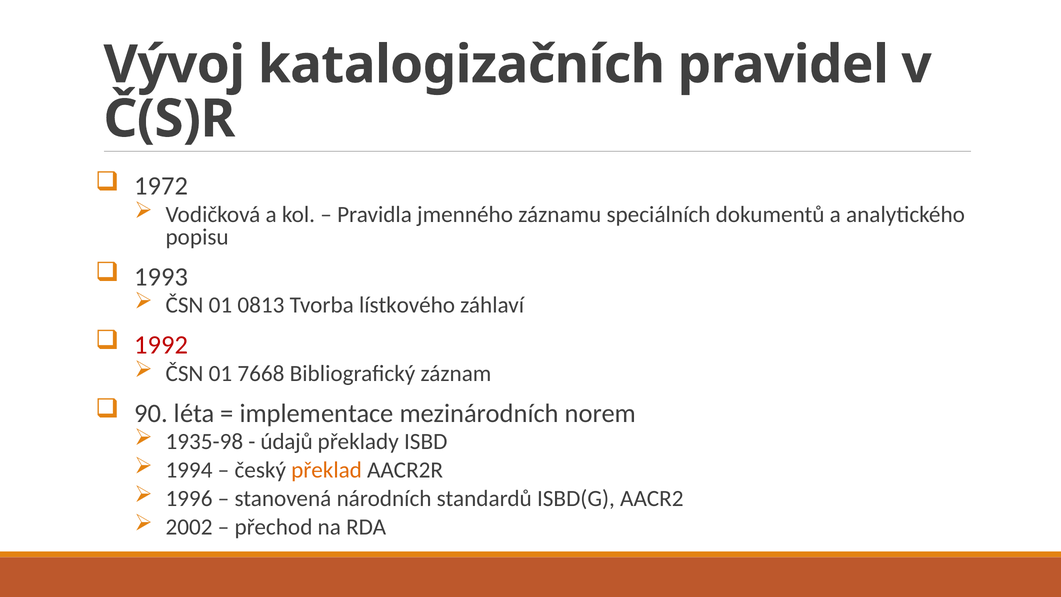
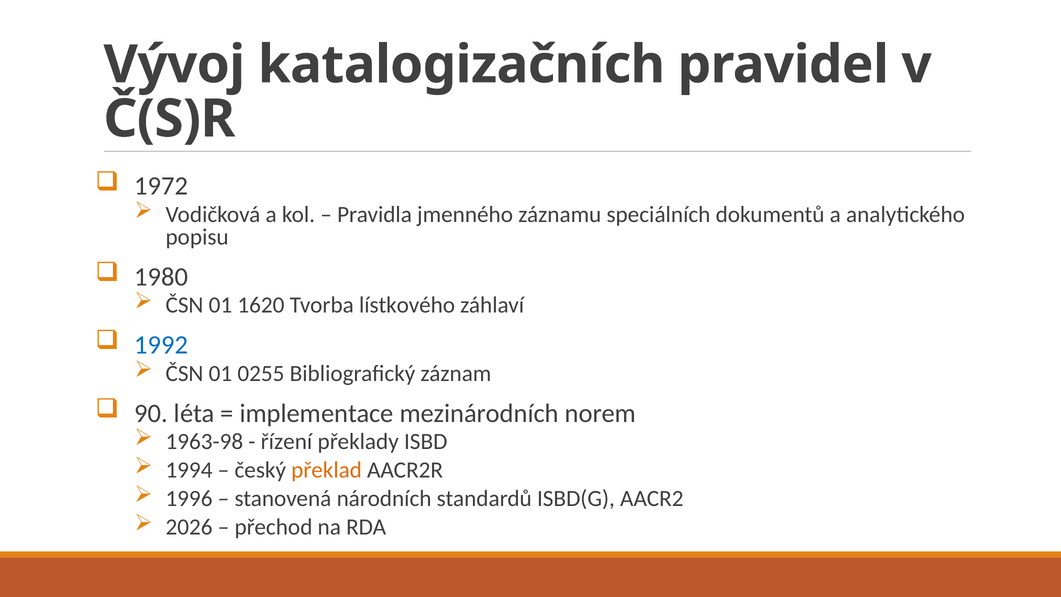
1993: 1993 -> 1980 (161, 277)
0813: 0813 -> 1620 (261, 305)
1992 colour: red -> blue (161, 345)
7668: 7668 -> 0255 (261, 373)
1935-98: 1935-98 -> 1963-98 (204, 441)
údajů: údajů -> řízení (286, 441)
2002: 2002 -> 2026 (189, 527)
